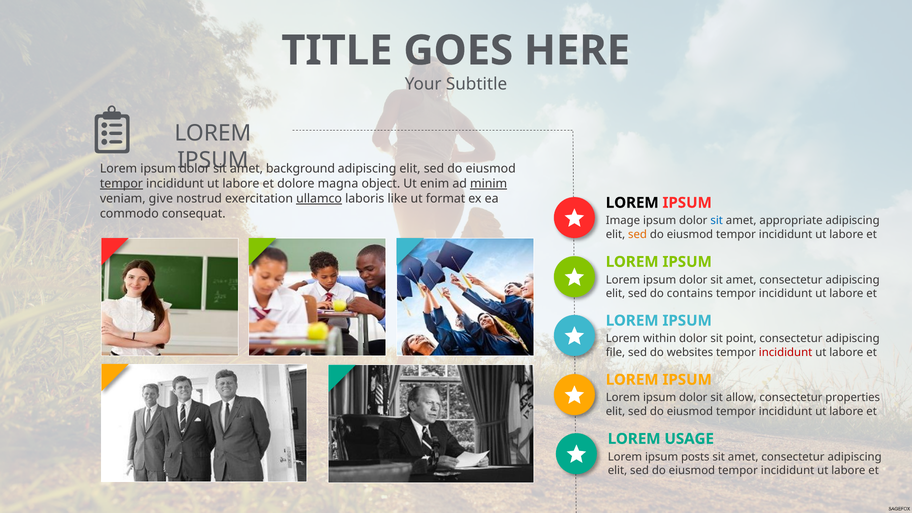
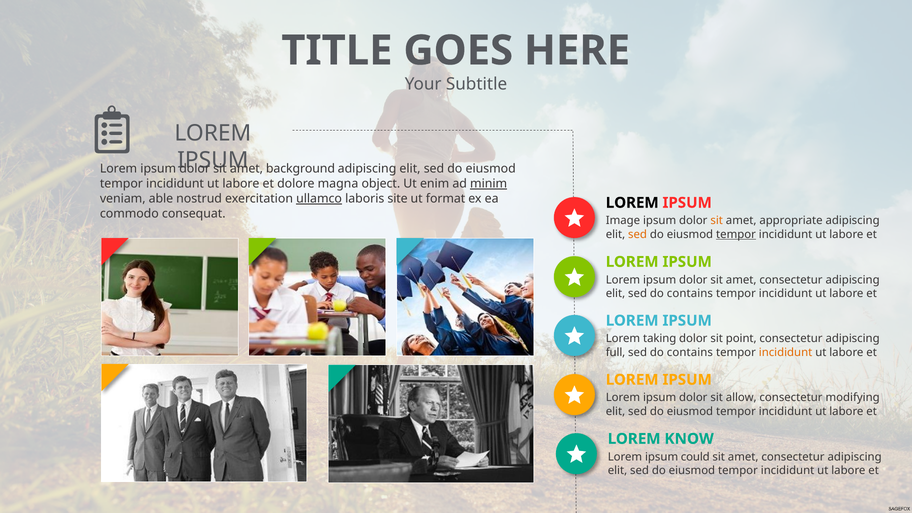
tempor underline: present -> none (121, 184)
give: give -> able (161, 199)
like: like -> site (398, 199)
sit colour: blue -> orange (717, 221)
tempor underline: none -> present (736, 234)
within: within -> taking (660, 339)
file: file -> full (616, 352)
websites: websites -> contains (690, 352)
incididunt colour: red -> orange (786, 352)
properties: properties -> modifying (853, 398)
USAGE: USAGE -> KNOW (689, 439)
posts: posts -> could (695, 457)
